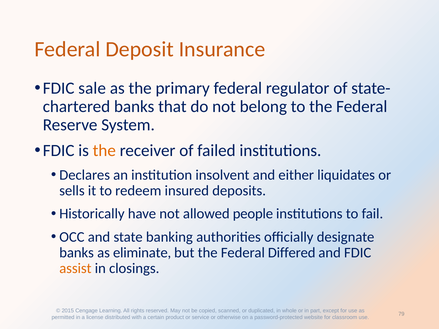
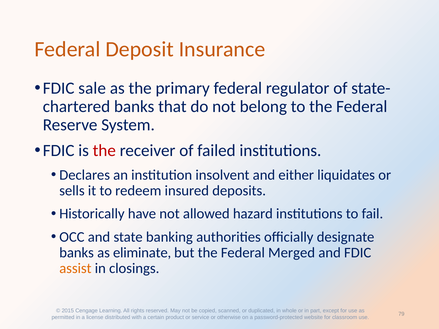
the colour: orange -> red (104, 151)
people: people -> hazard (253, 214)
Differed: Differed -> Merged (292, 253)
